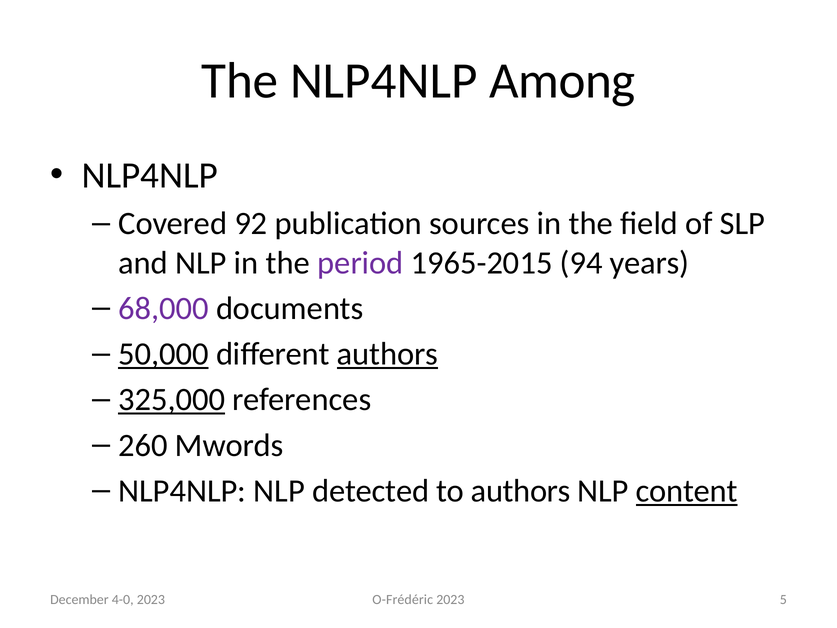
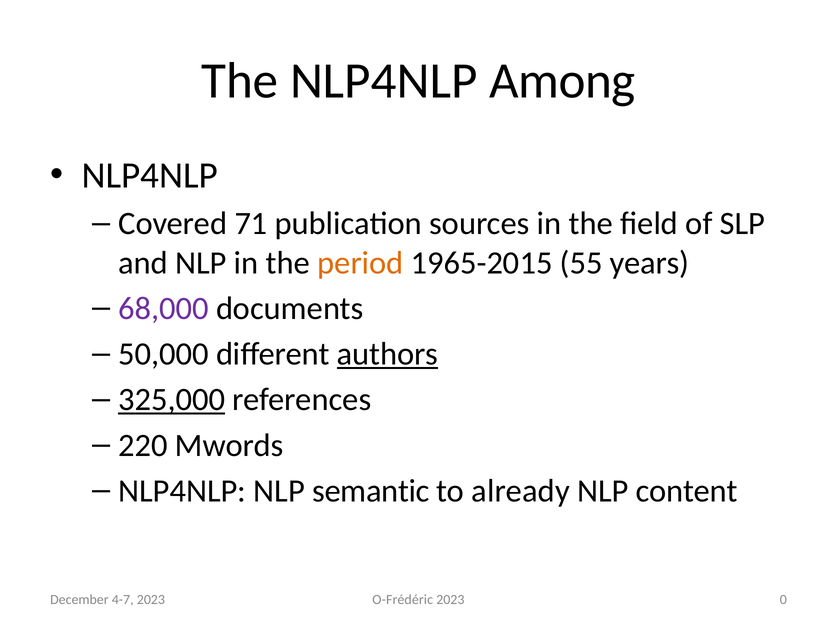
92: 92 -> 71 (251, 224)
period colour: purple -> orange (360, 263)
94: 94 -> 55 (581, 263)
50,000 underline: present -> none (163, 354)
260: 260 -> 220 (143, 445)
detected: detected -> semantic (371, 491)
to authors: authors -> already (521, 491)
content underline: present -> none (687, 491)
5: 5 -> 0 (783, 599)
4-0: 4-0 -> 4-7 (123, 599)
